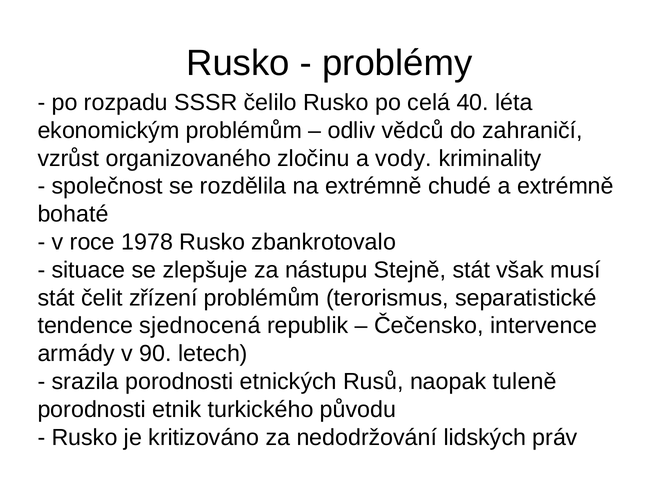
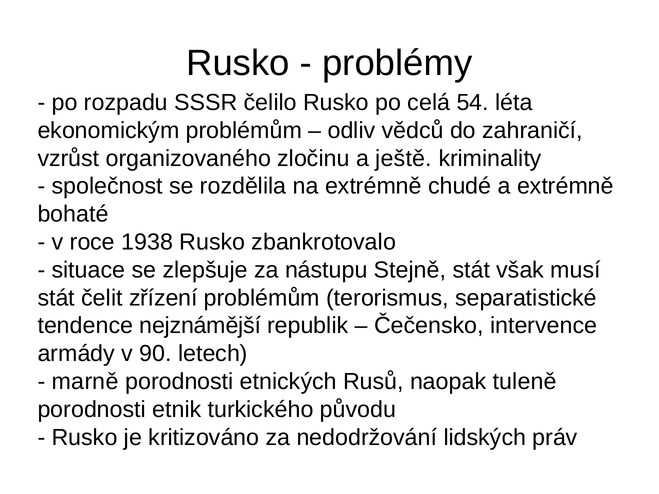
40: 40 -> 54 (473, 103)
vody: vody -> ještě (404, 158)
1978: 1978 -> 1938 (147, 242)
sjednocená: sjednocená -> nejznámější (200, 326)
srazila: srazila -> marně (85, 382)
